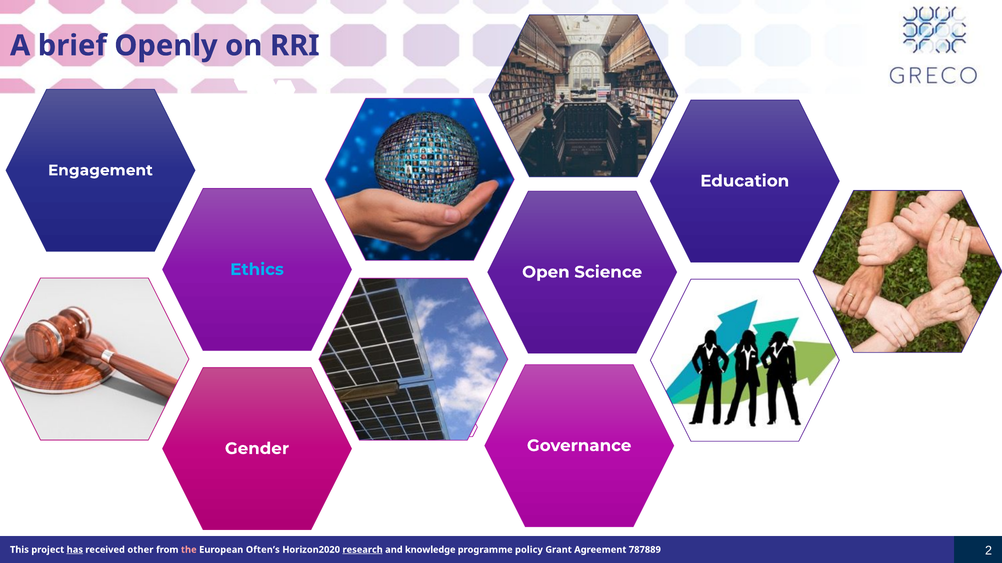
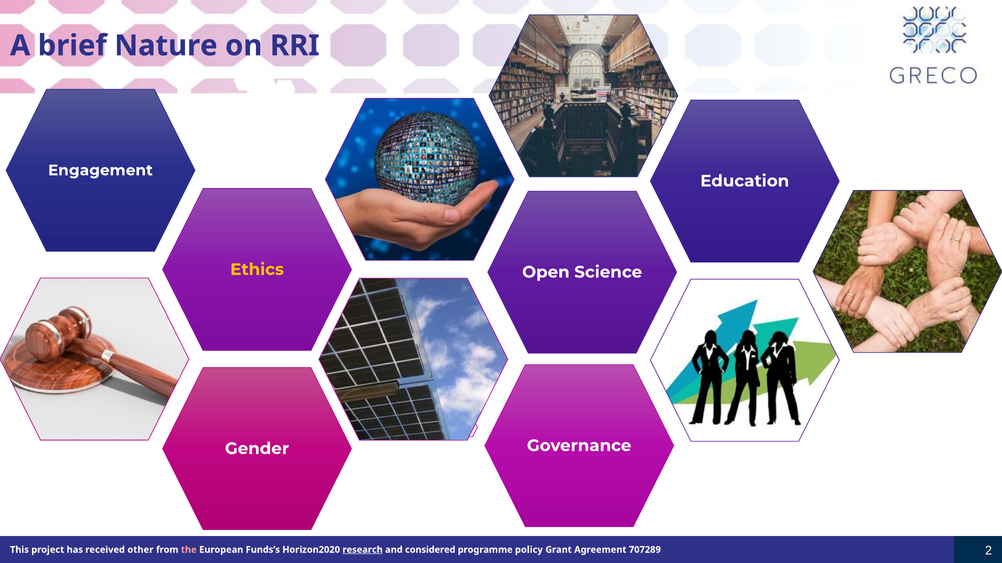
Openly: Openly -> Nature (166, 46)
Ethics colour: light blue -> yellow (257, 270)
has underline: present -> none (75, 550)
Often’s: Often’s -> Funds’s (263, 550)
knowledge: knowledge -> considered (430, 550)
787889: 787889 -> 707289 (645, 550)
